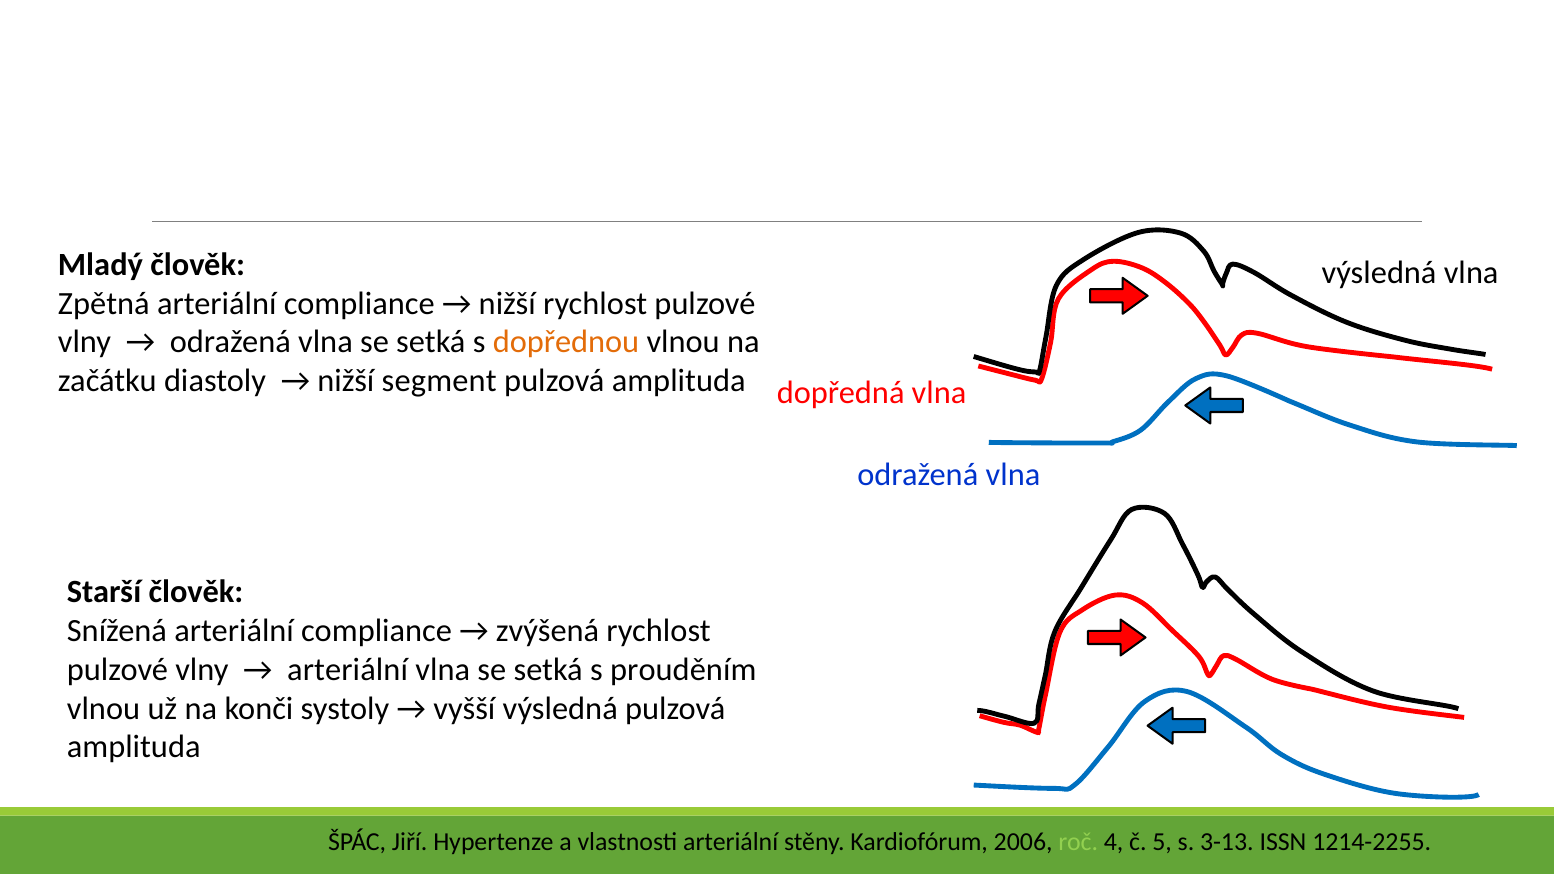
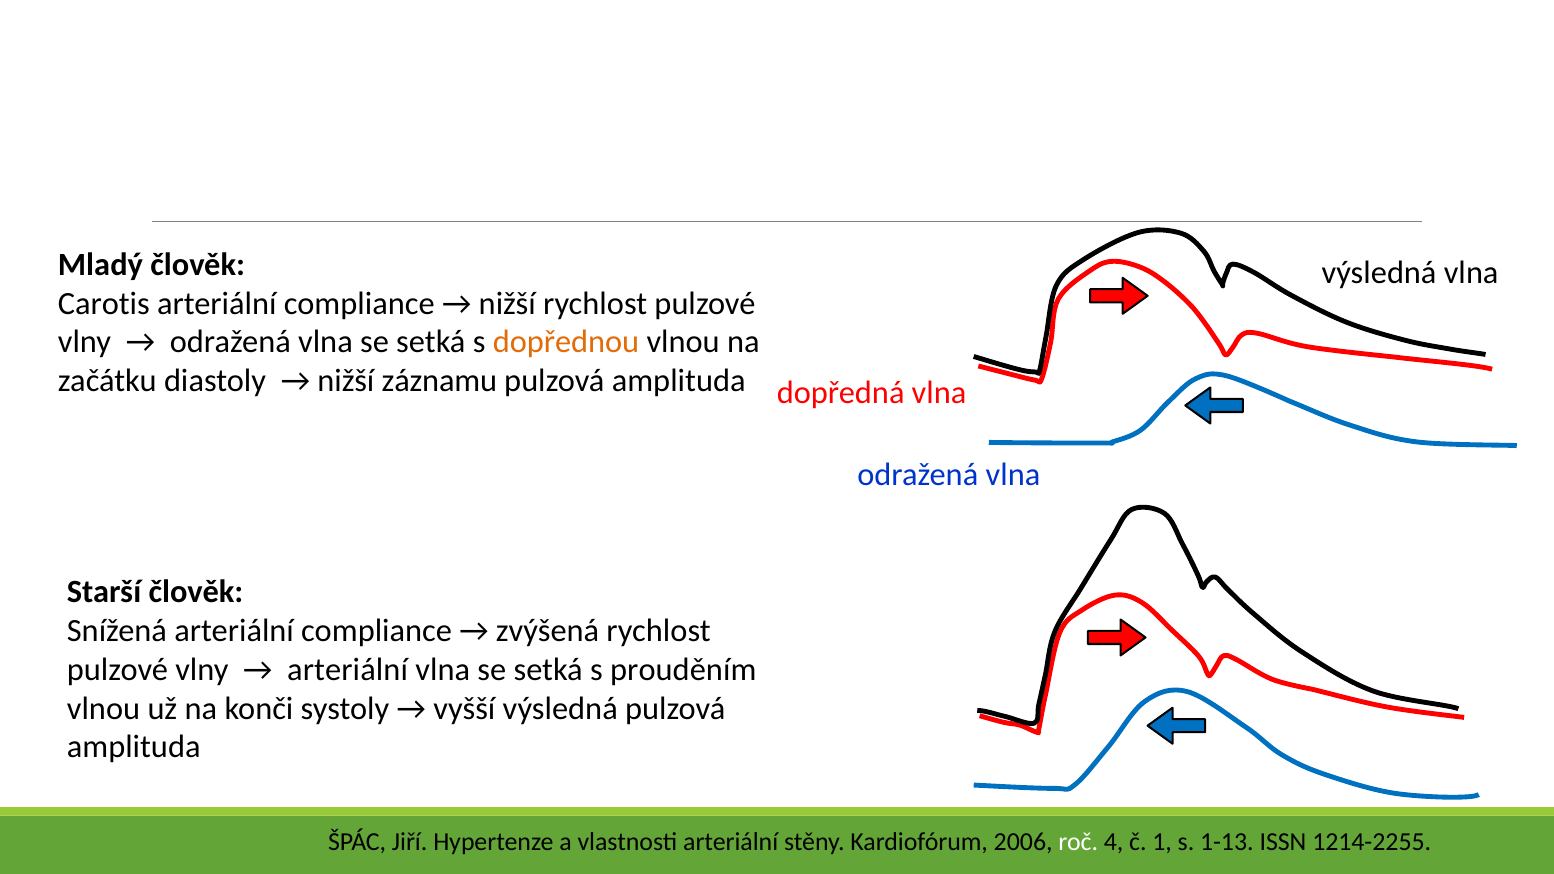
Zpětná: Zpětná -> Carotis (104, 303)
segment: segment -> záznamu (439, 381)
roč colour: light green -> white (1078, 842)
5: 5 -> 1 (1162, 842)
3-13: 3-13 -> 1-13 (1227, 842)
